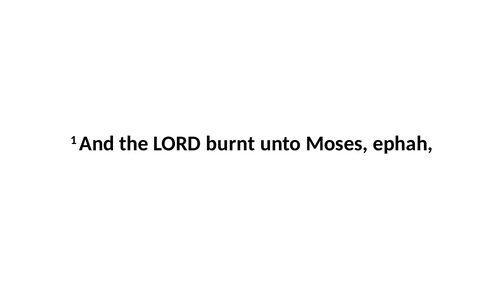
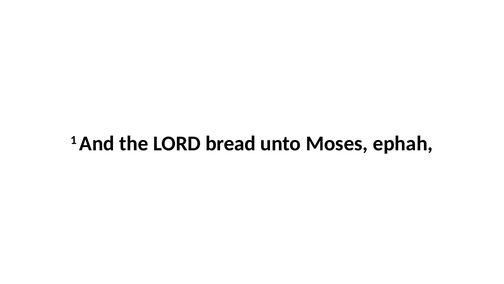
burnt: burnt -> bread (231, 143)
